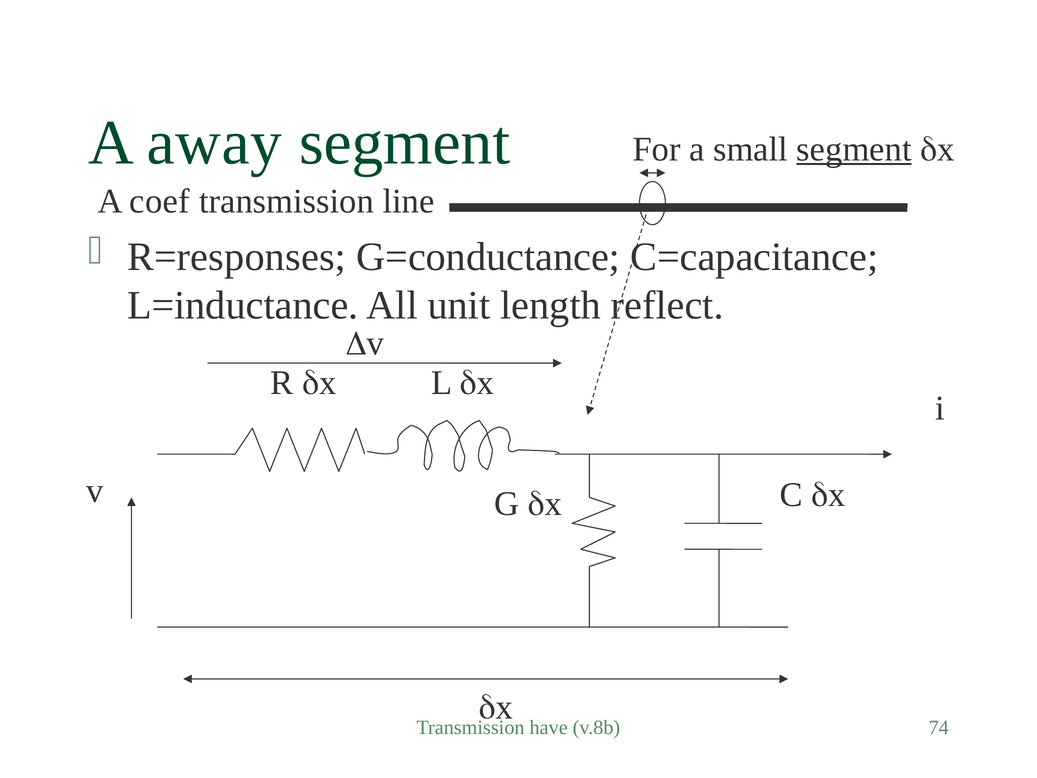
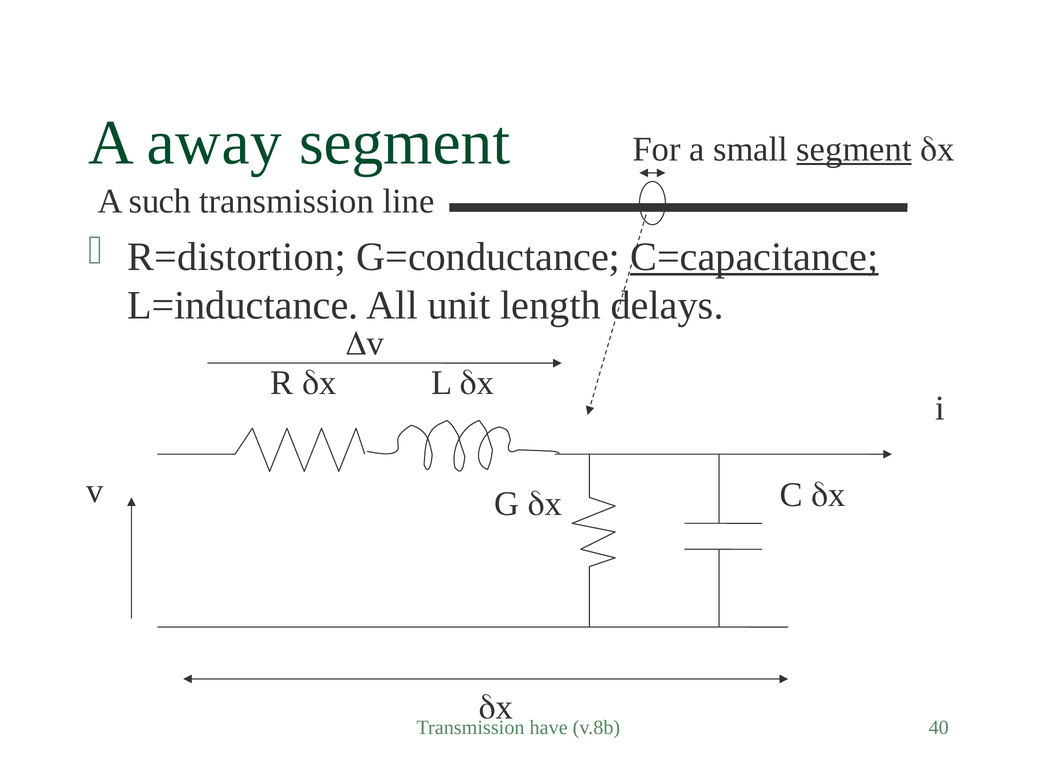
coef: coef -> such (160, 201)
R=responses: R=responses -> R=distortion (236, 257)
C=capacitance underline: none -> present (754, 257)
reflect: reflect -> delays (667, 305)
74: 74 -> 40 (939, 727)
